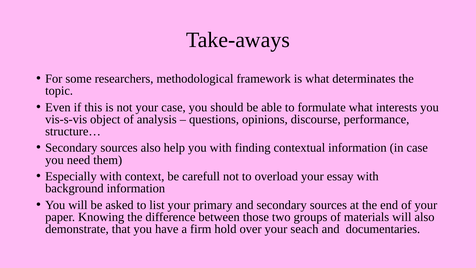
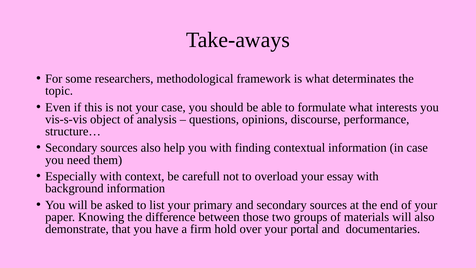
seach: seach -> portal (305, 229)
